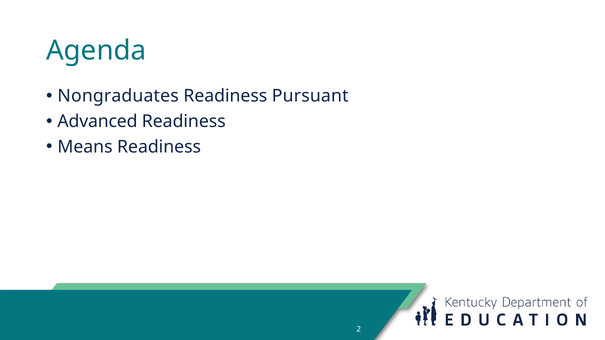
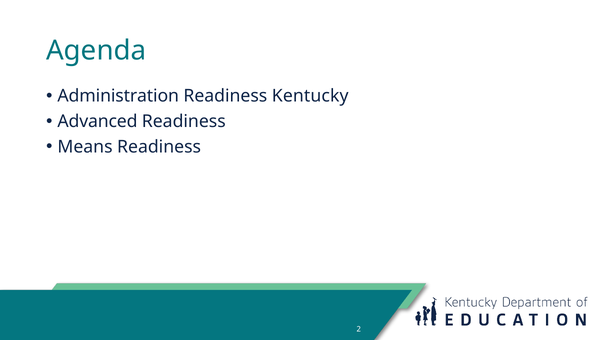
Nongraduates: Nongraduates -> Administration (118, 96)
Pursuant: Pursuant -> Kentucky (310, 96)
